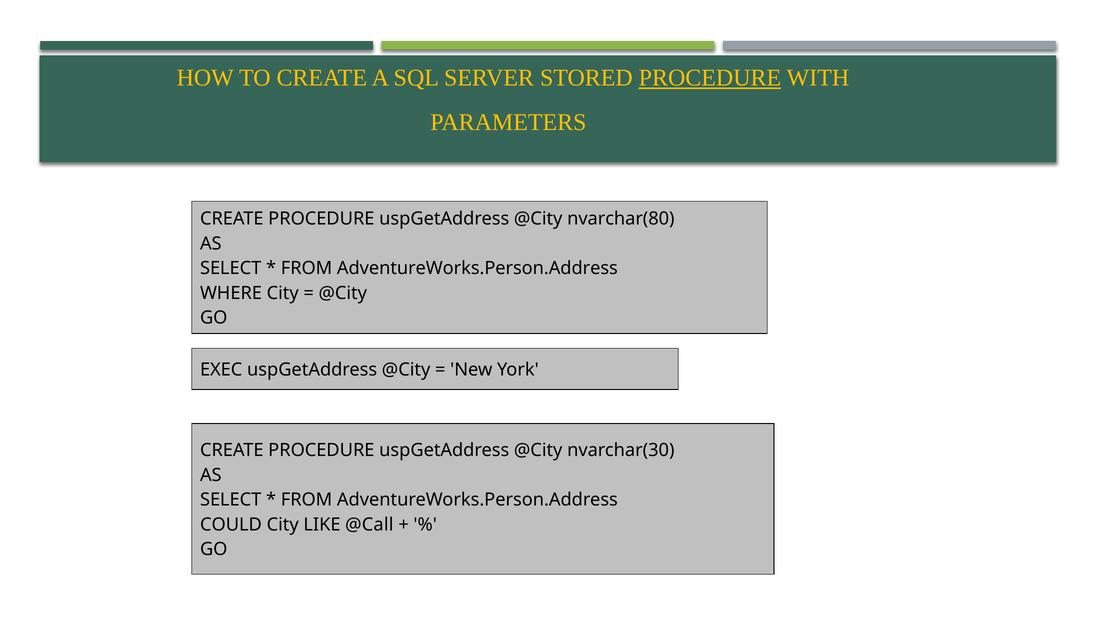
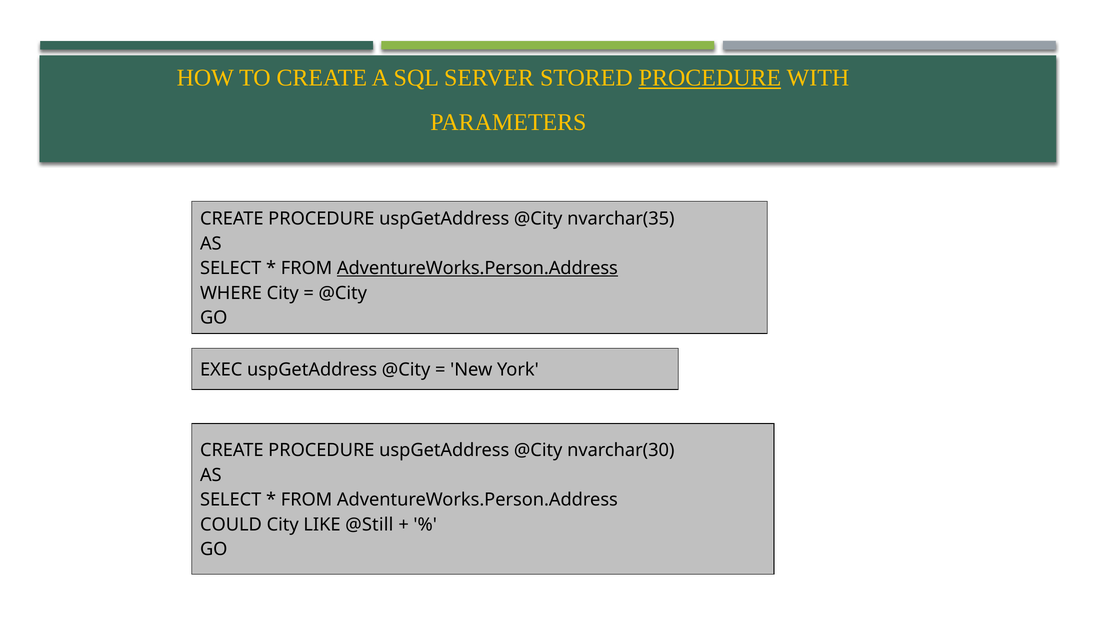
nvarchar(80: nvarchar(80 -> nvarchar(35 (621, 219)
AdventureWorks.Person.Address underline: none -> present (477, 268)
@Call: @Call -> @Still (369, 524)
